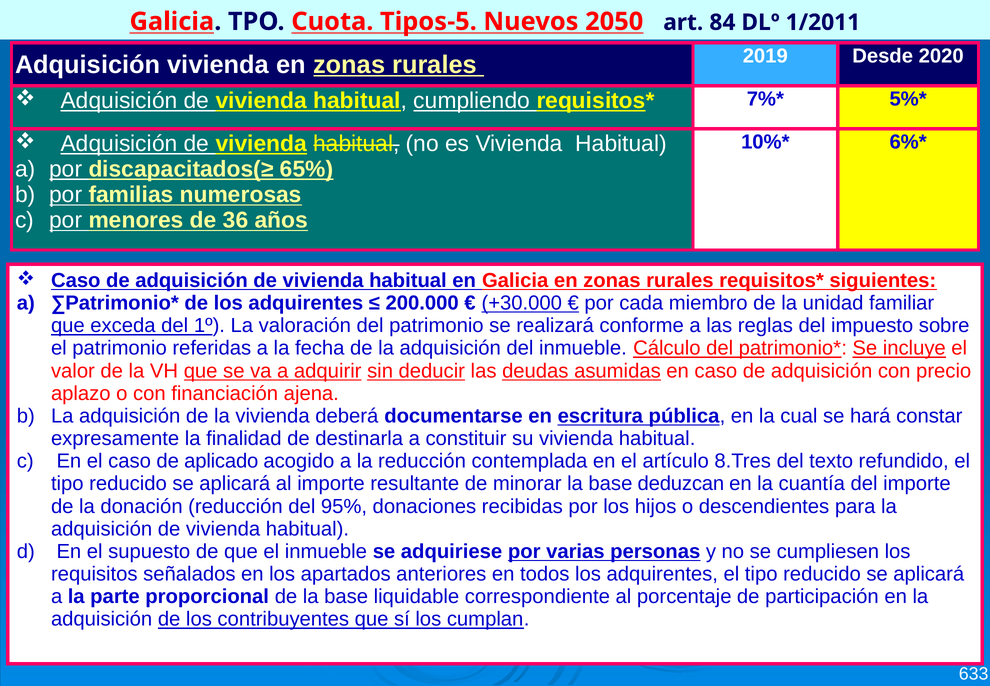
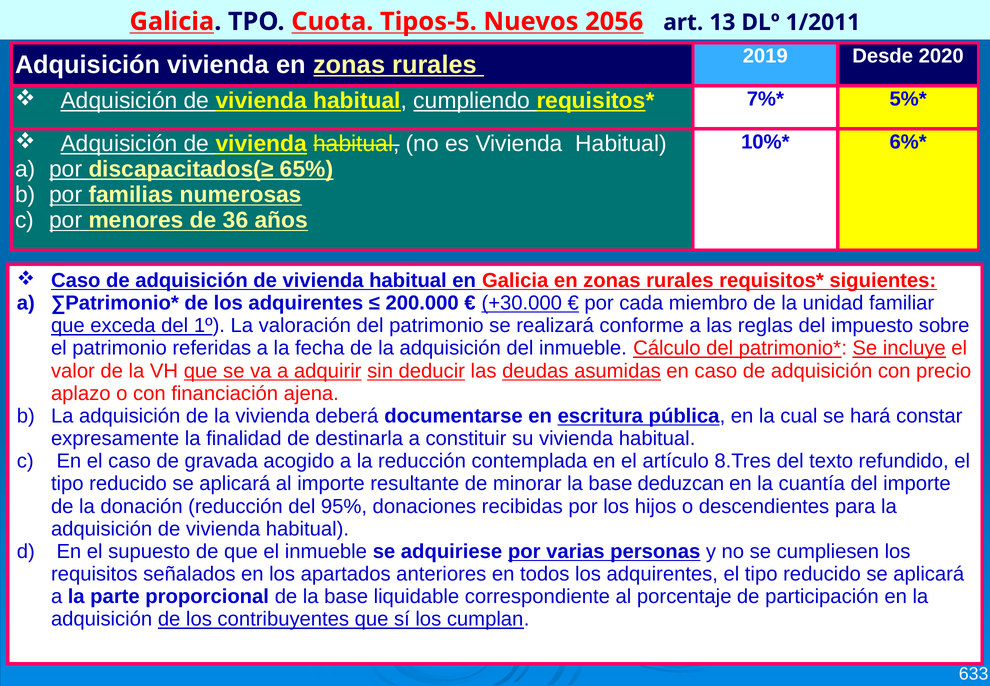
2050: 2050 -> 2056 (614, 22)
84: 84 -> 13 (722, 22)
aplicado: aplicado -> gravada (221, 461)
